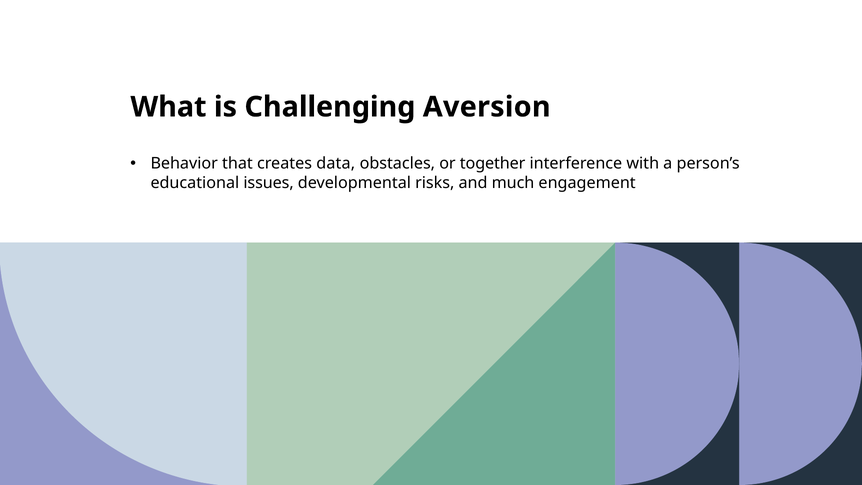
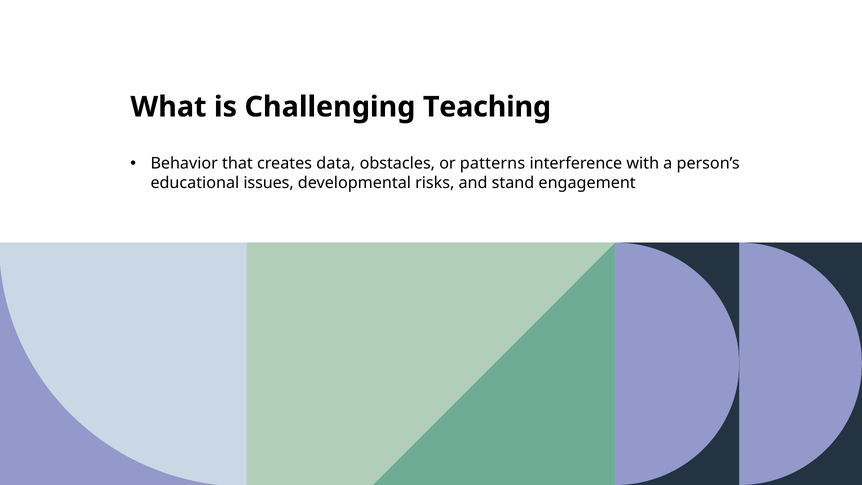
Aversion: Aversion -> Teaching (487, 107)
together: together -> patterns (492, 163)
much: much -> stand (513, 183)
